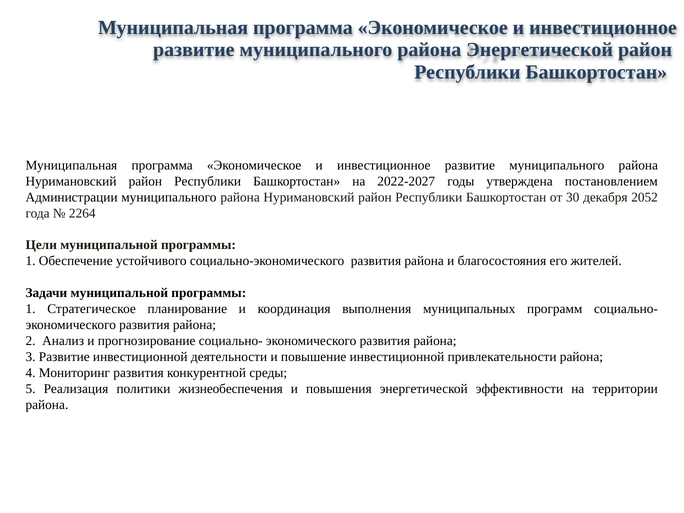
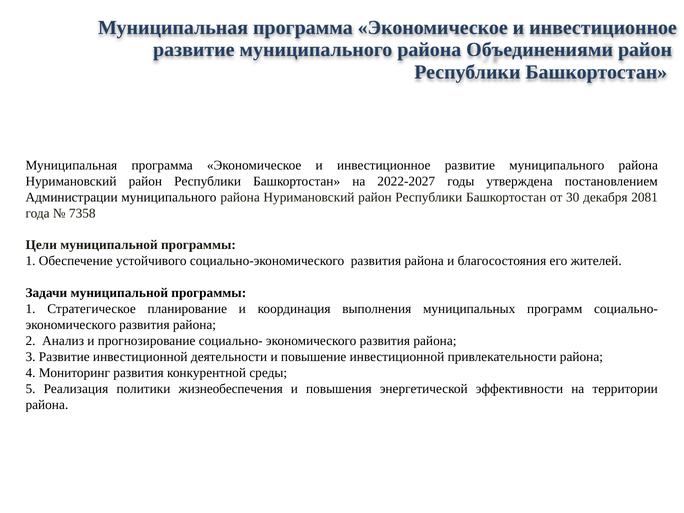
района Энергетической: Энергетической -> Объединениями (540, 50)
2052: 2052 -> 2081 (645, 197)
2264: 2264 -> 7358 (82, 213)
